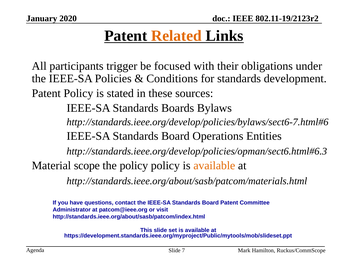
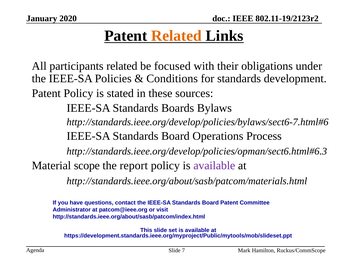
participants trigger: trigger -> related (122, 66)
Entities: Entities -> Process (264, 136)
the policy: policy -> report (134, 166)
available colour: orange -> purple (214, 166)
